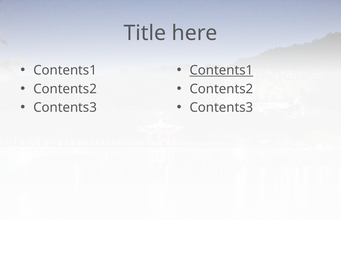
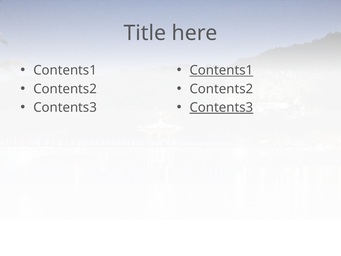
Contents3 underline: none -> present (221, 107)
